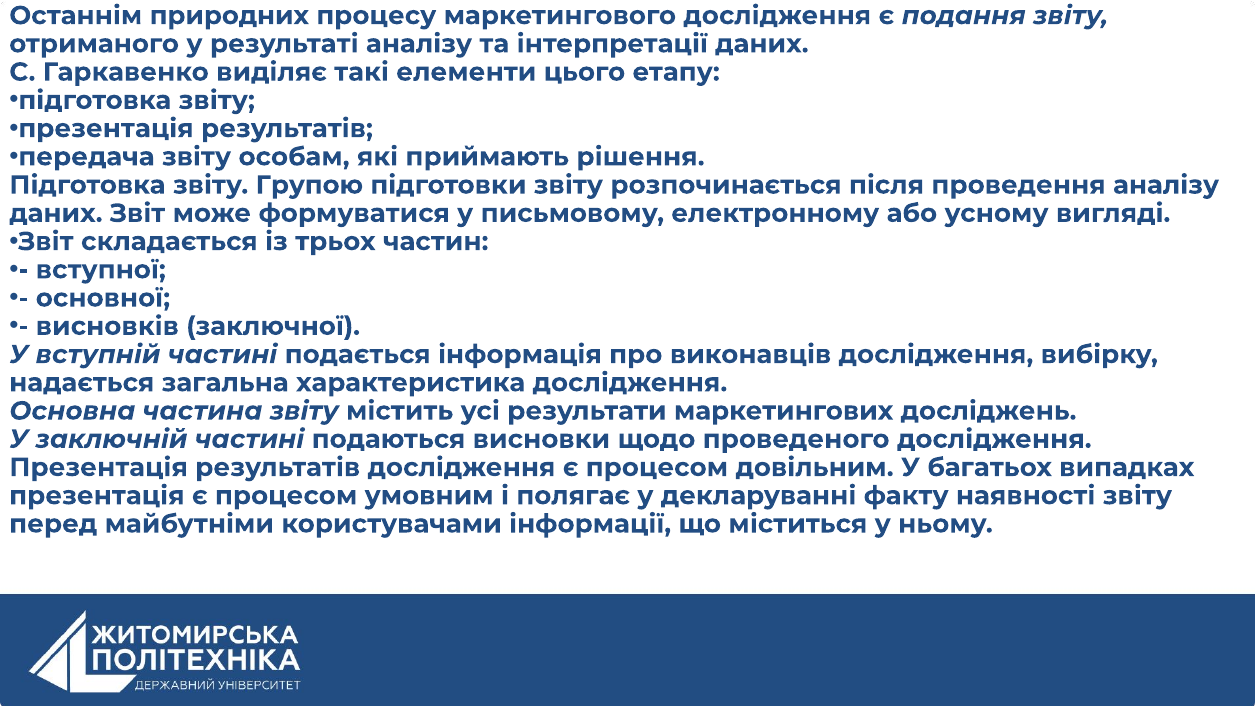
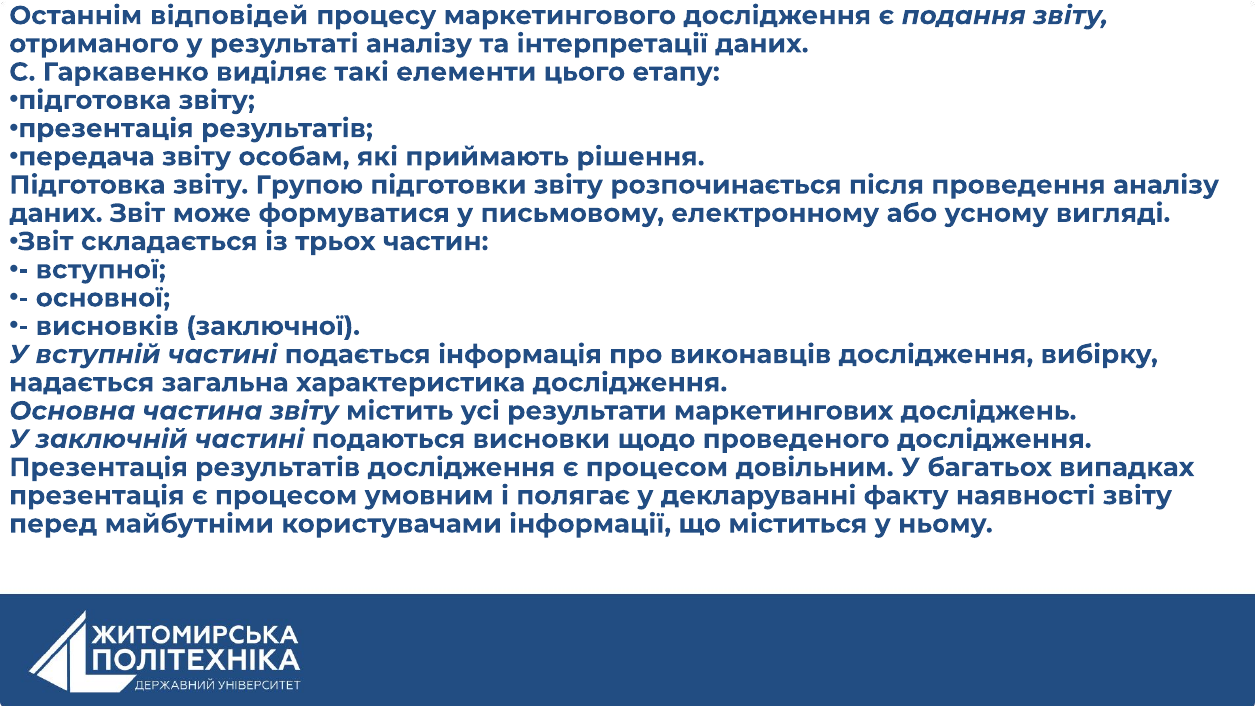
природних: природних -> відповідей (229, 16)
